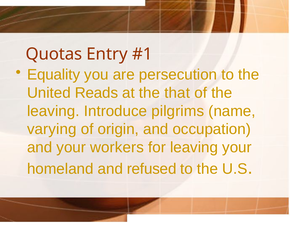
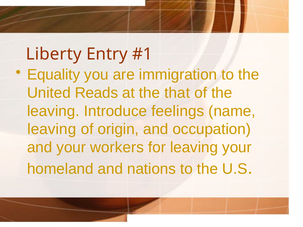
Quotas: Quotas -> Liberty (54, 54)
persecution: persecution -> immigration (178, 75)
pilgrims: pilgrims -> feelings (178, 111)
varying: varying -> leaving (52, 129)
refused: refused -> nations (152, 169)
